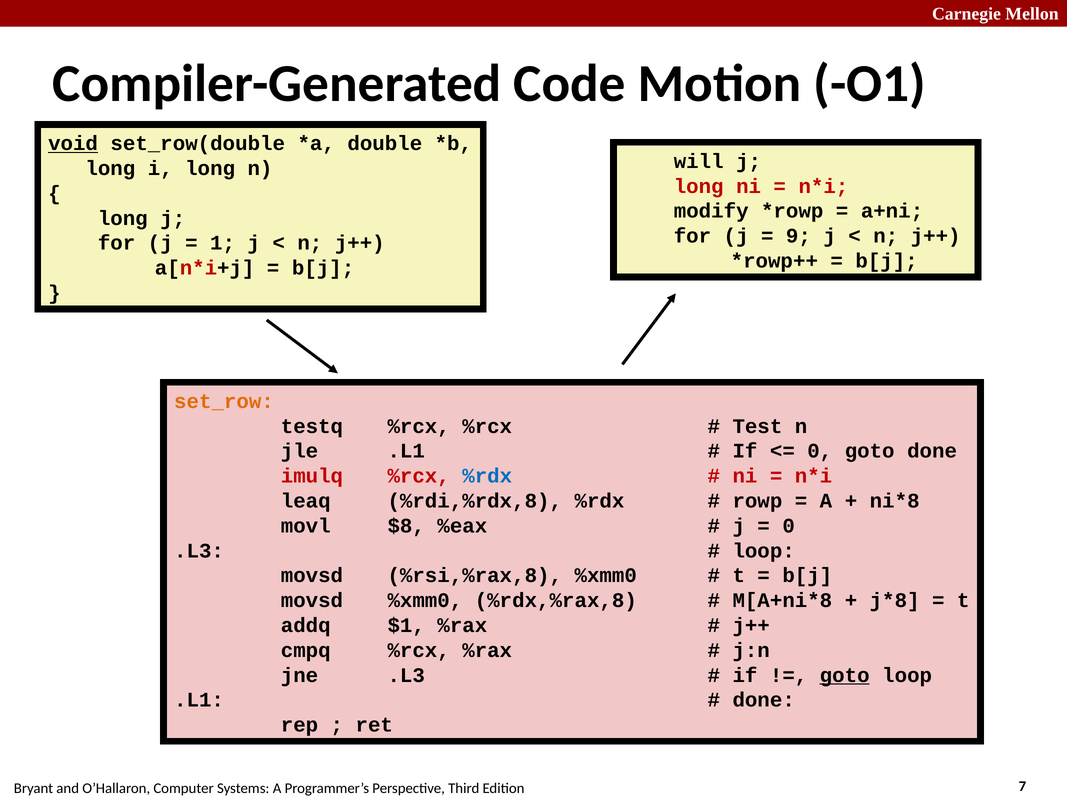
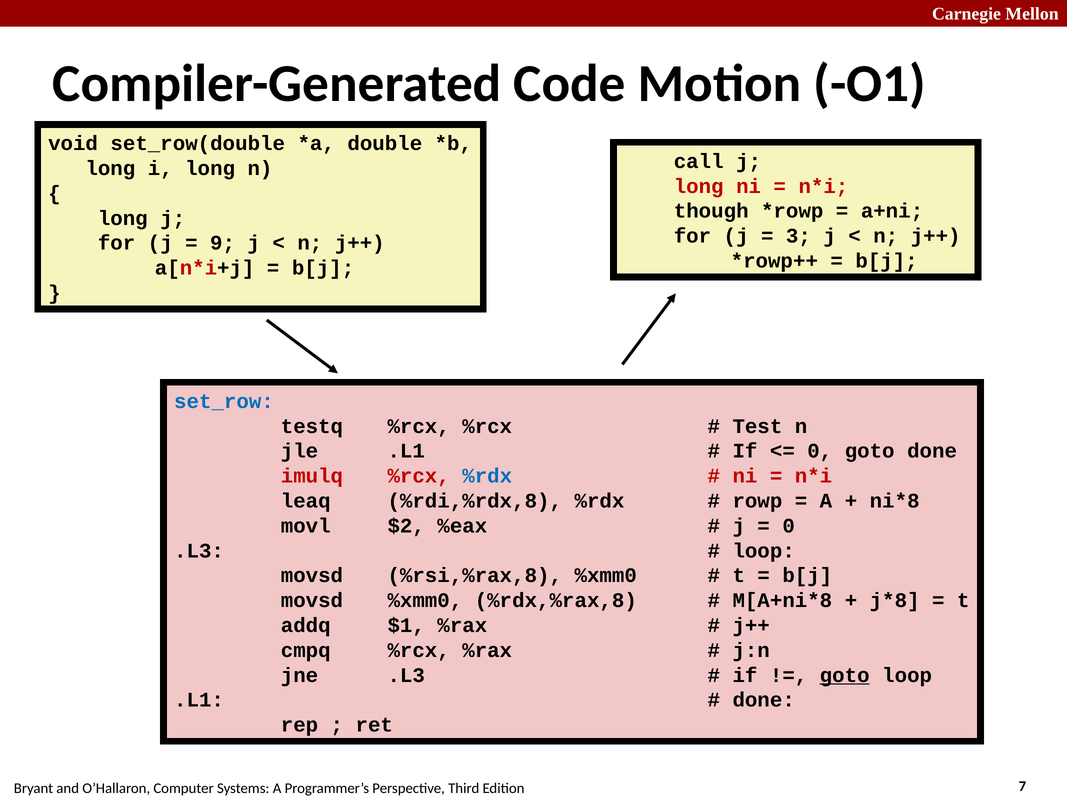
void underline: present -> none (73, 144)
will: will -> call (699, 161)
modify: modify -> though (711, 211)
9: 9 -> 3 (798, 236)
1: 1 -> 9 (223, 243)
set_row colour: orange -> blue (224, 401)
$8: $8 -> $2 (406, 526)
